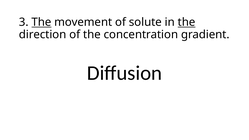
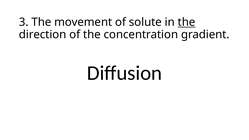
The underline: present -> none (41, 22)
